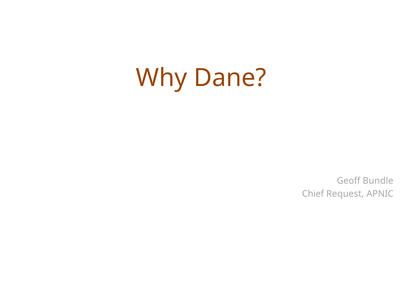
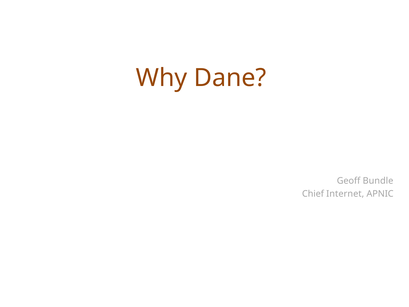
Request: Request -> Internet (345, 194)
